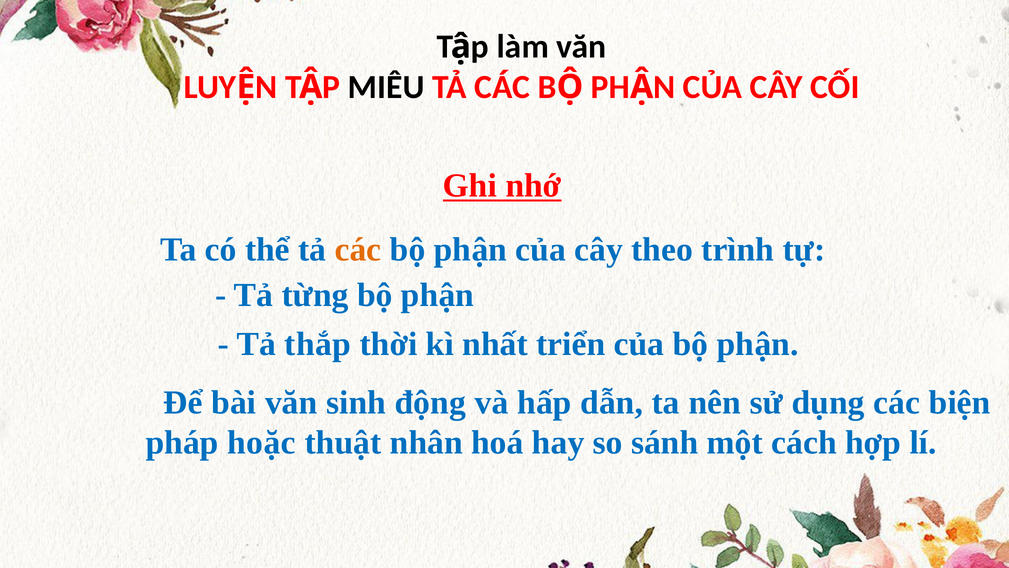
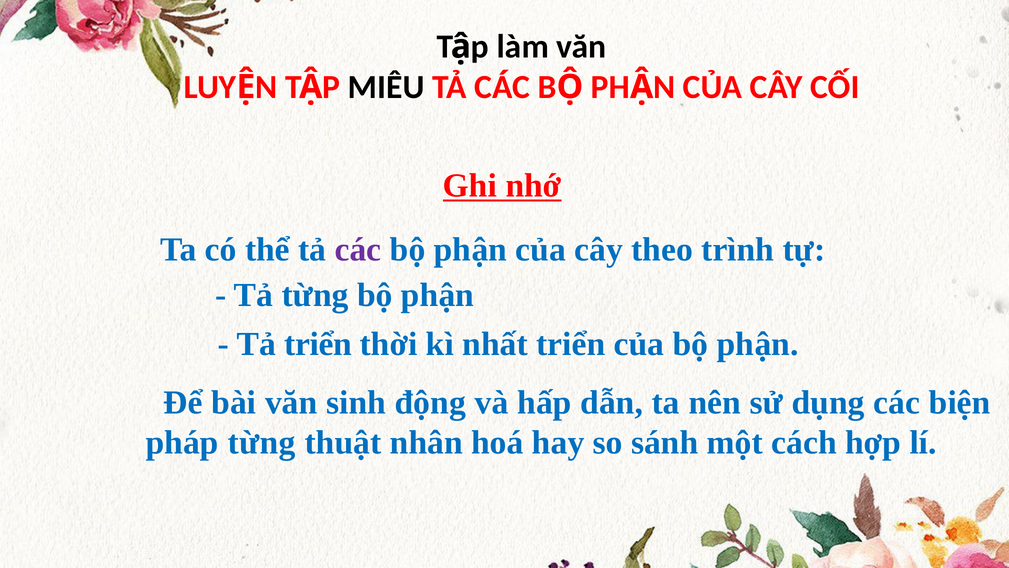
các colour: orange -> purple (358, 249)
Tả thắp: thắp -> triển (318, 344)
pháp hoặc: hoặc -> từng (261, 442)
